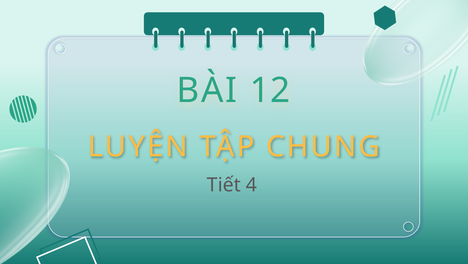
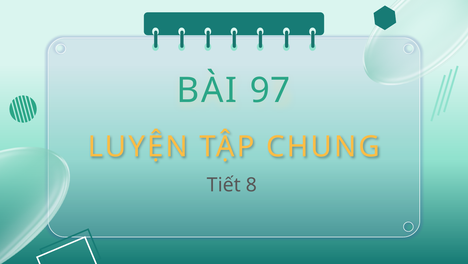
12: 12 -> 97 (270, 90)
4: 4 -> 8 (251, 184)
